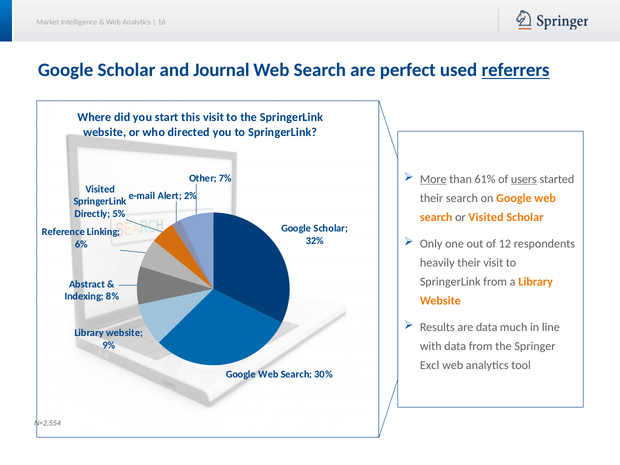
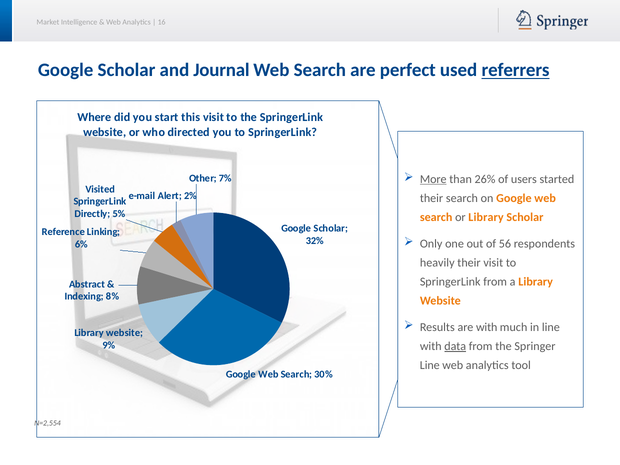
61%: 61% -> 26% (485, 179)
users underline: present -> none (524, 179)
or Visited: Visited -> Library (486, 217)
12: 12 -> 56 (505, 244)
are data: data -> with (487, 327)
data underline: none -> present (455, 346)
Excl: Excl -> Line (430, 365)
